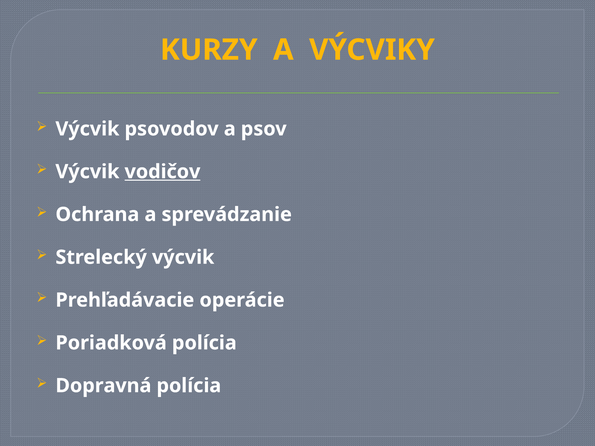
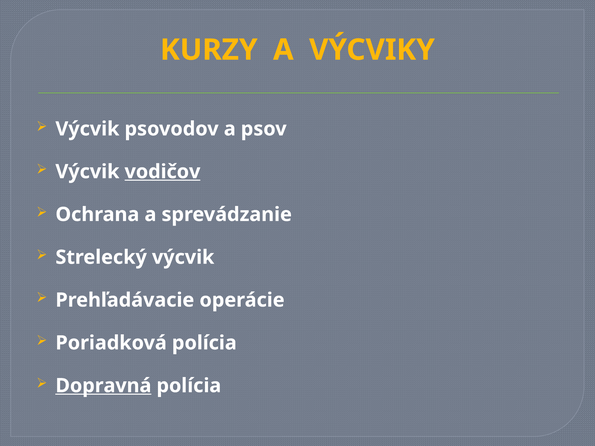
Dopravná underline: none -> present (103, 386)
